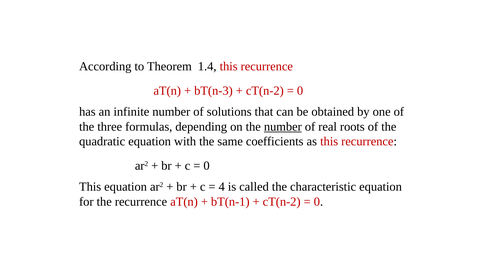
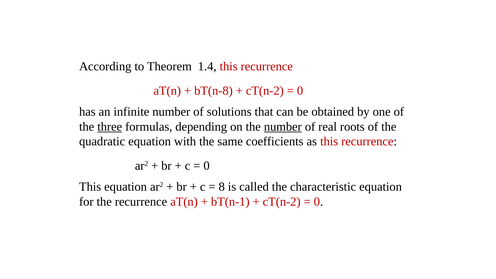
bT(n-3: bT(n-3 -> bT(n-8 (213, 91)
three underline: none -> present (110, 127)
4: 4 -> 8 (222, 187)
